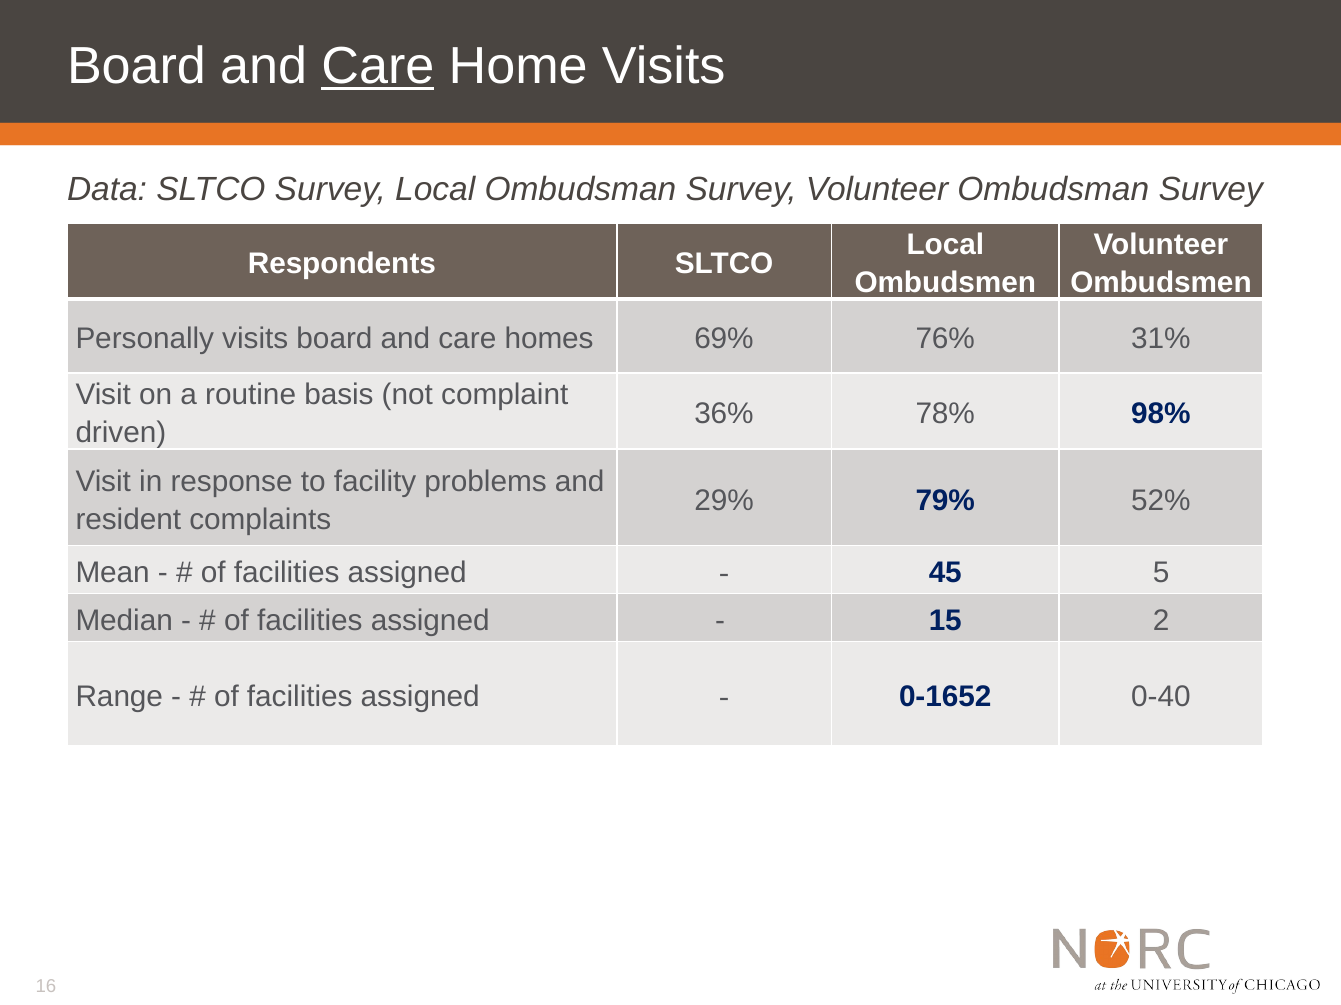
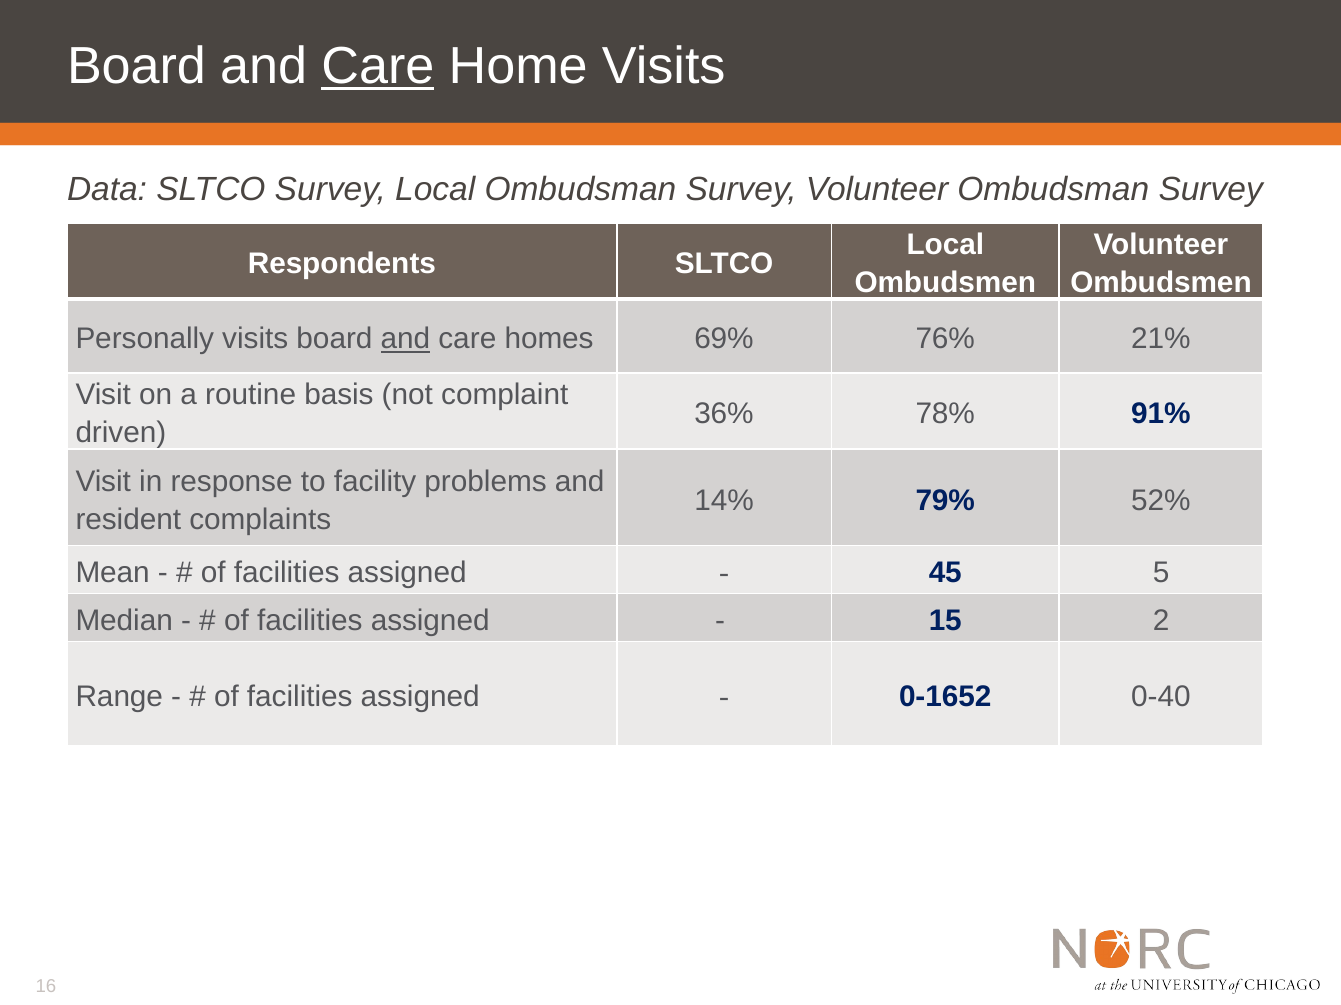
and underline: none -> present (405, 339)
31%: 31% -> 21% (1161, 339)
98%: 98% -> 91% (1161, 414)
29%: 29% -> 14% (724, 501)
